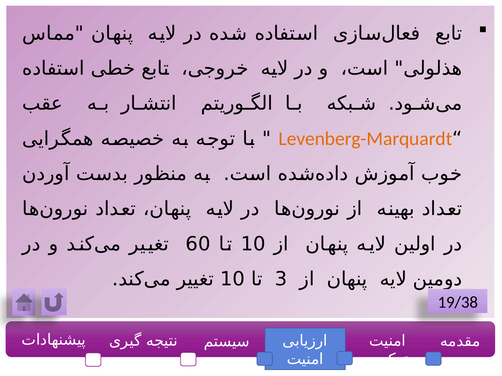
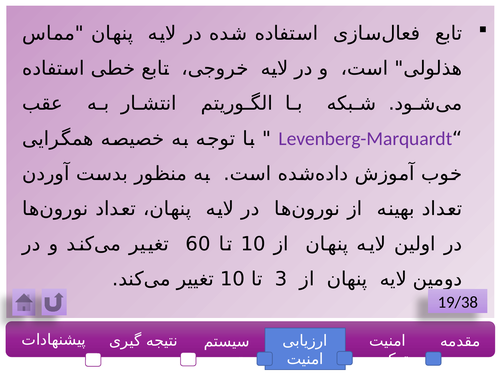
Levenberg-Marquardt colour: orange -> purple (365, 139)
